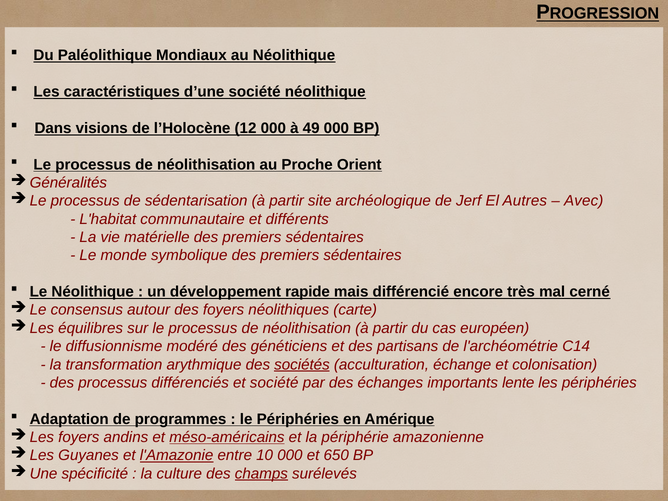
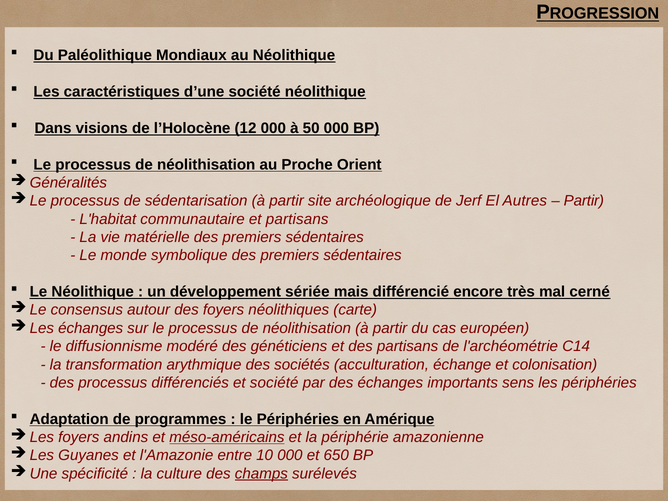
49: 49 -> 50 (311, 128)
Avec: Avec -> Partir (584, 201)
et différents: différents -> partisans (297, 219)
rapide: rapide -> sériée (307, 292)
Les équilibres: équilibres -> échanges (91, 328)
sociétés underline: present -> none (302, 364)
lente: lente -> sens (518, 383)
l'Amazonie underline: present -> none (177, 455)
